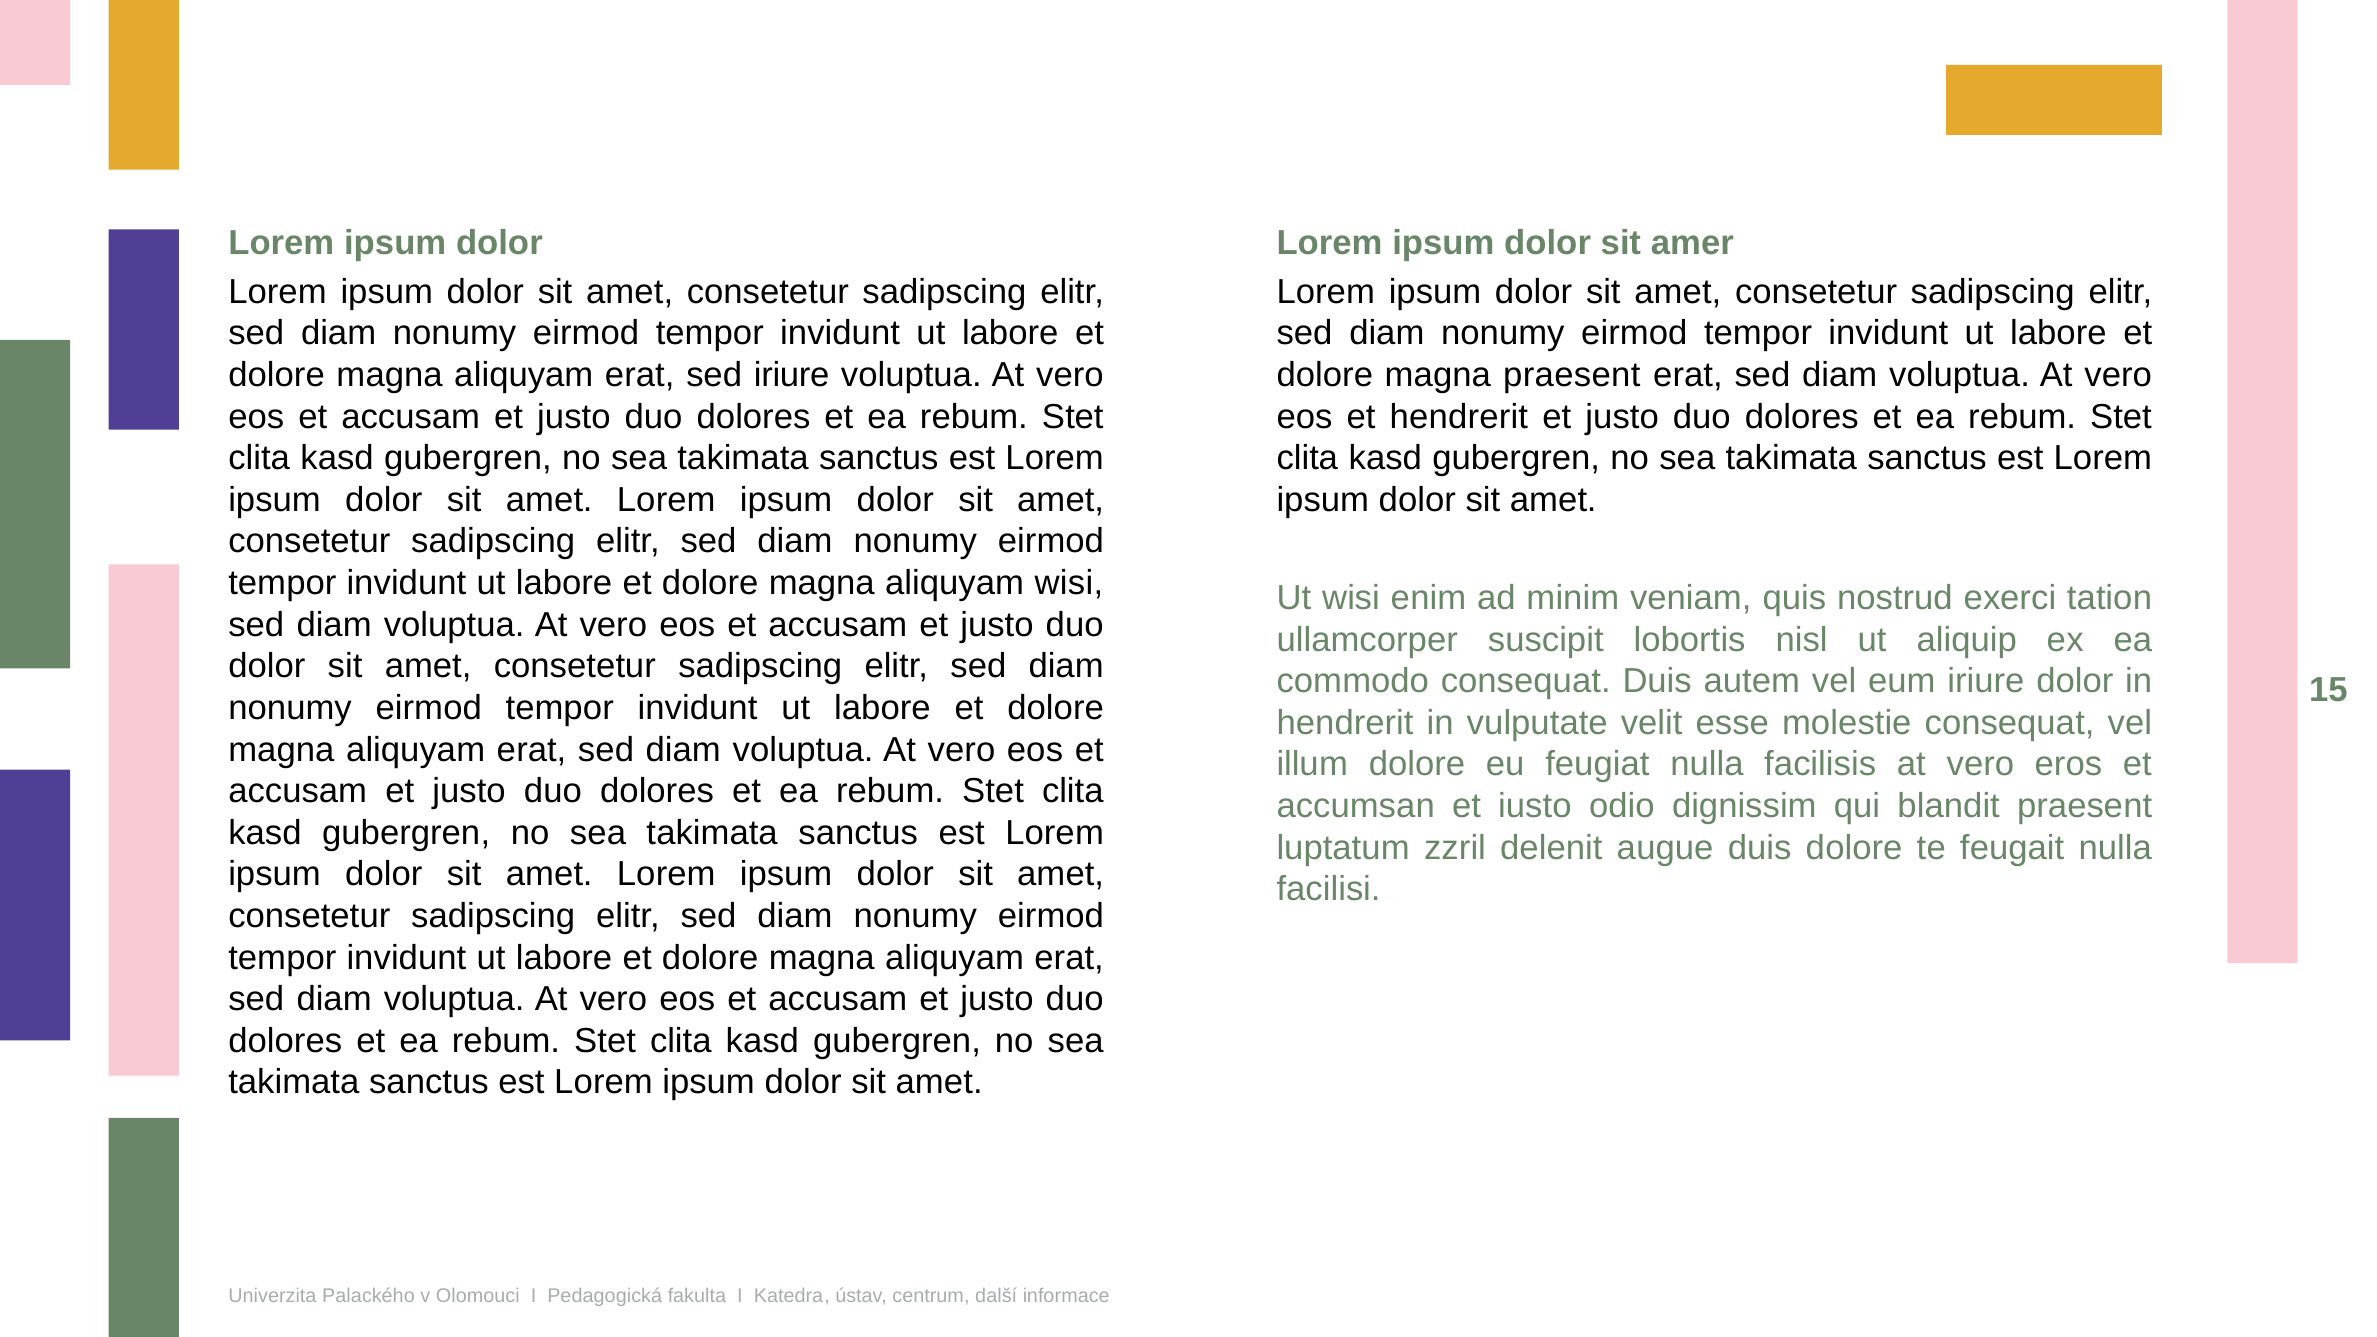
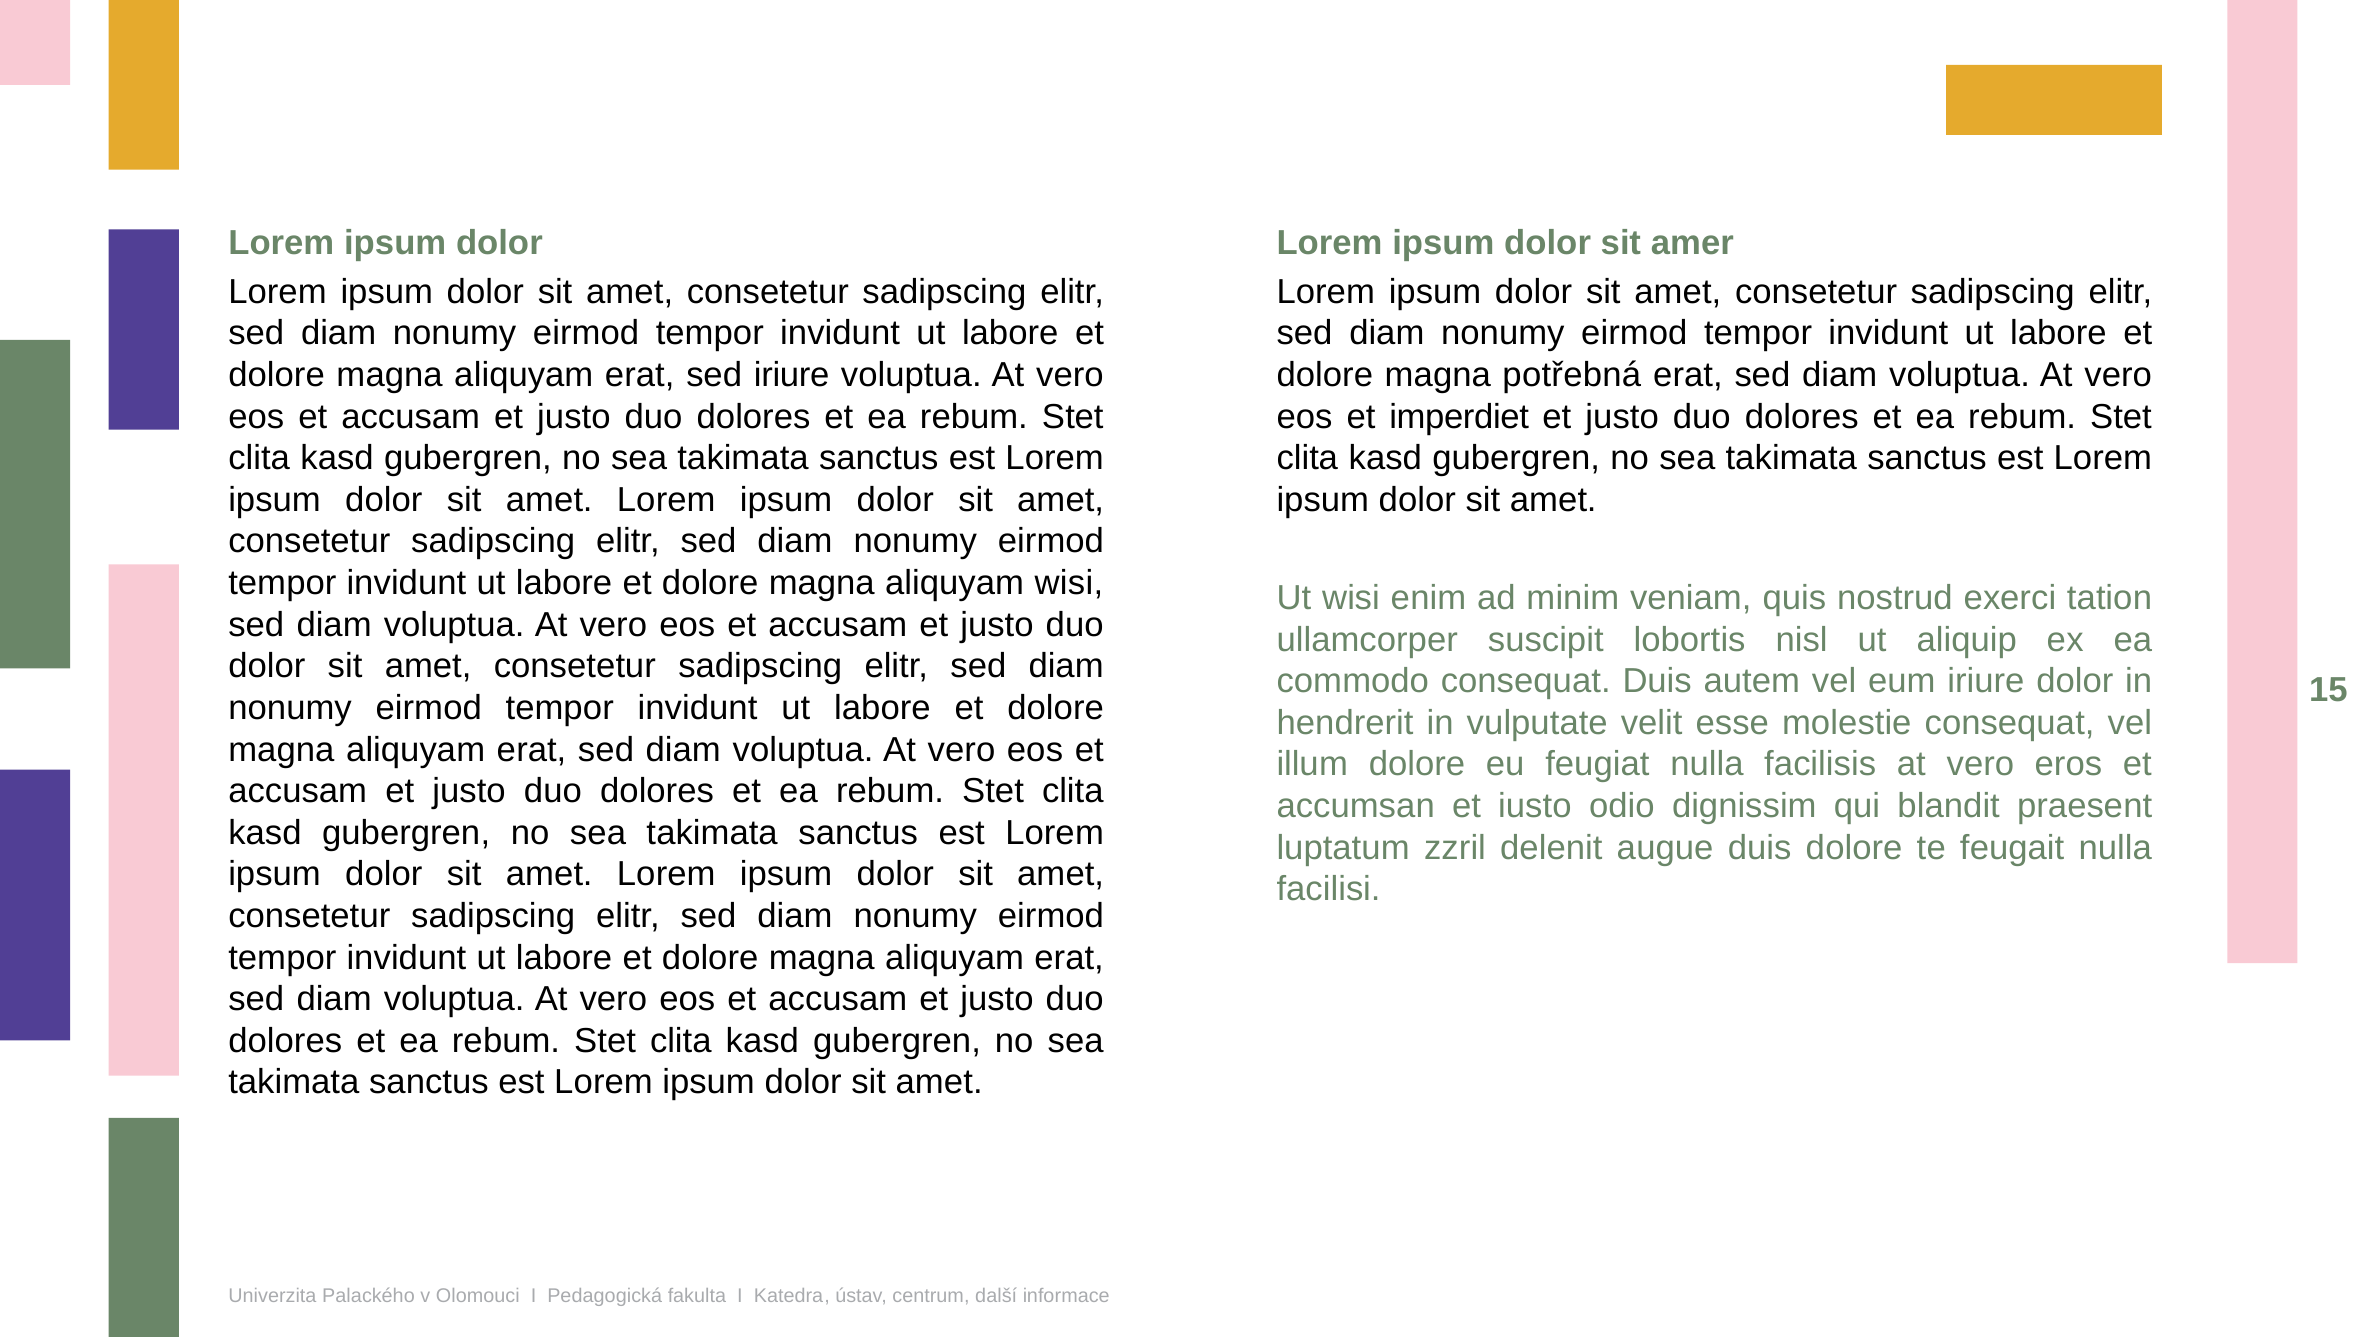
magna praesent: praesent -> potřebná (1572, 375)
et hendrerit: hendrerit -> imperdiet (1459, 417)
